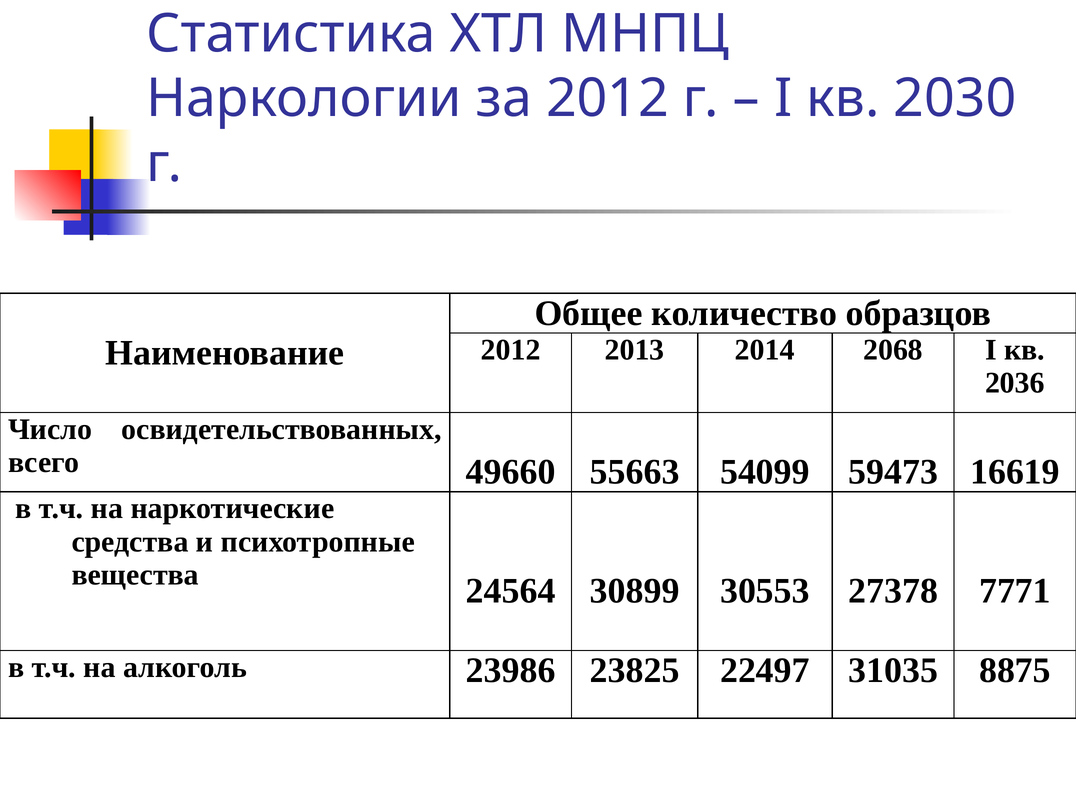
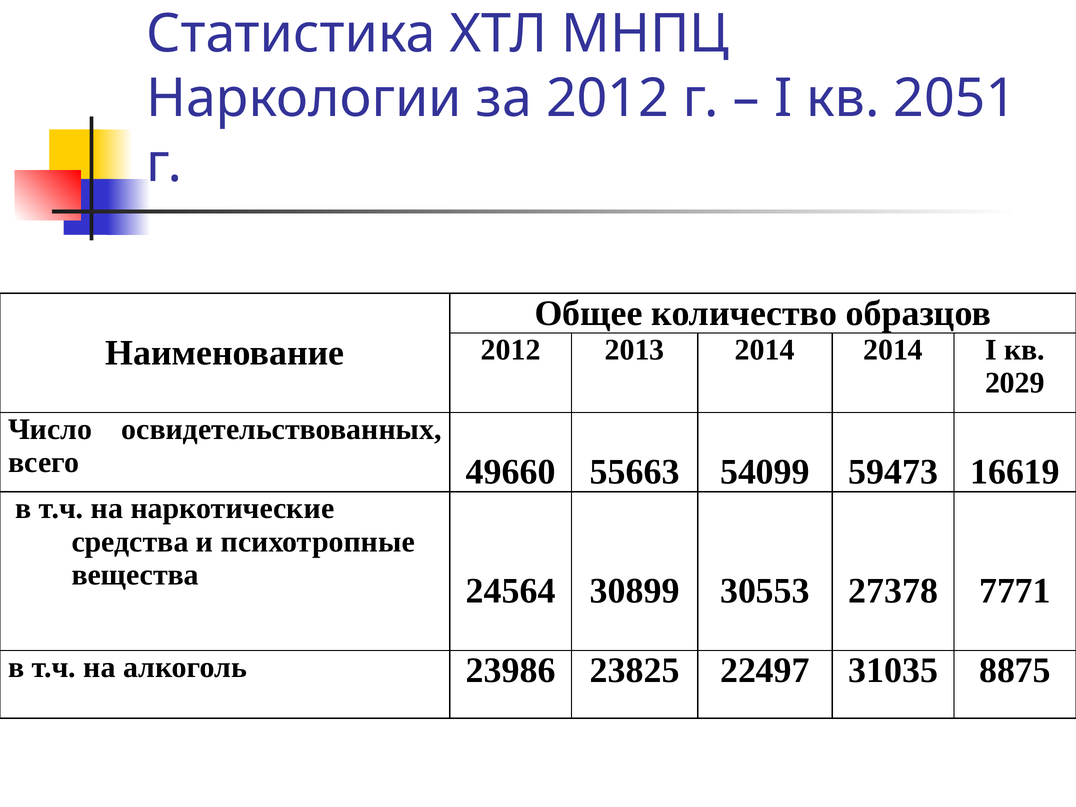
2030: 2030 -> 2051 (955, 99)
2014 2068: 2068 -> 2014 (893, 350)
2036: 2036 -> 2029 (1015, 383)
